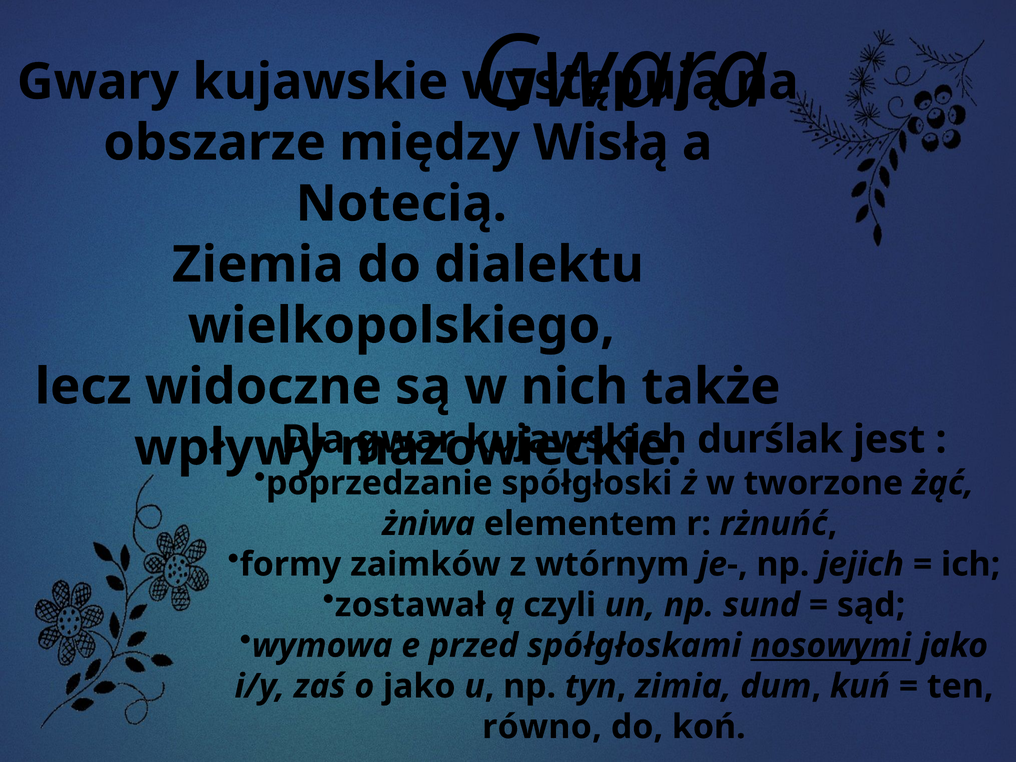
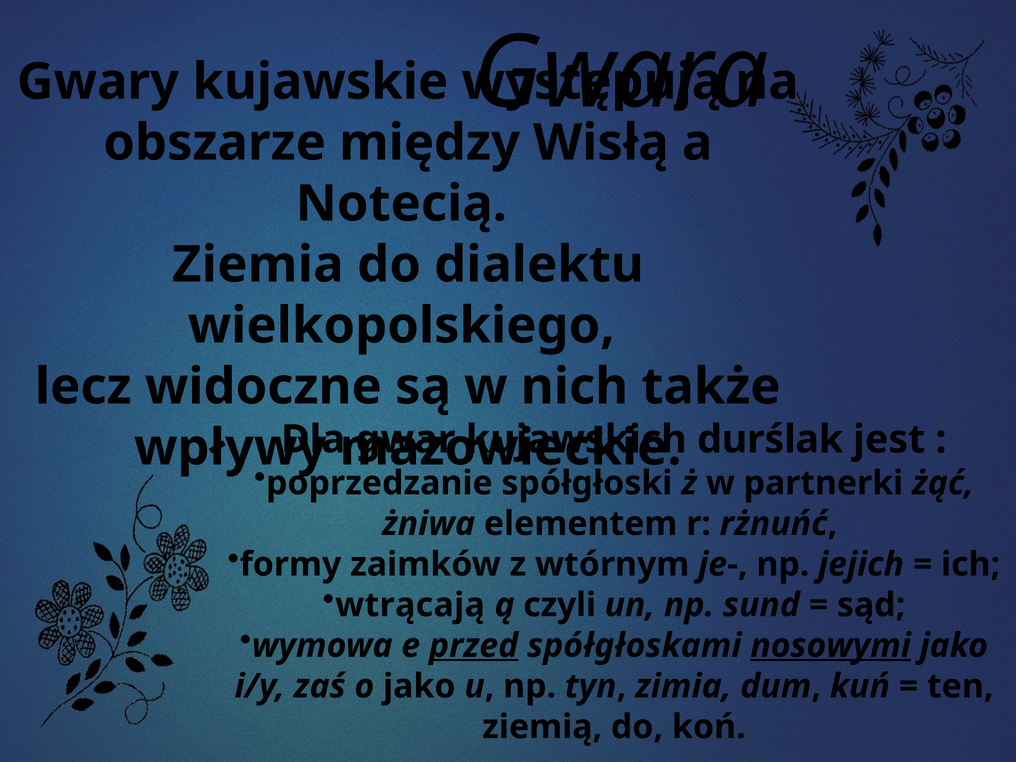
tworzone: tworzone -> partnerki (823, 483)
zostawał: zostawał -> wtrącają (410, 605)
przed underline: none -> present (474, 646)
równo: równo -> ziemią (542, 727)
